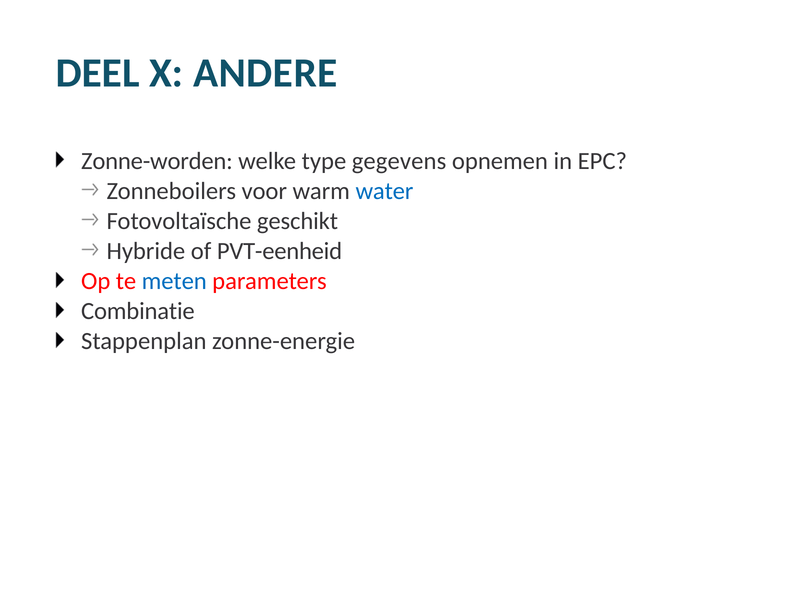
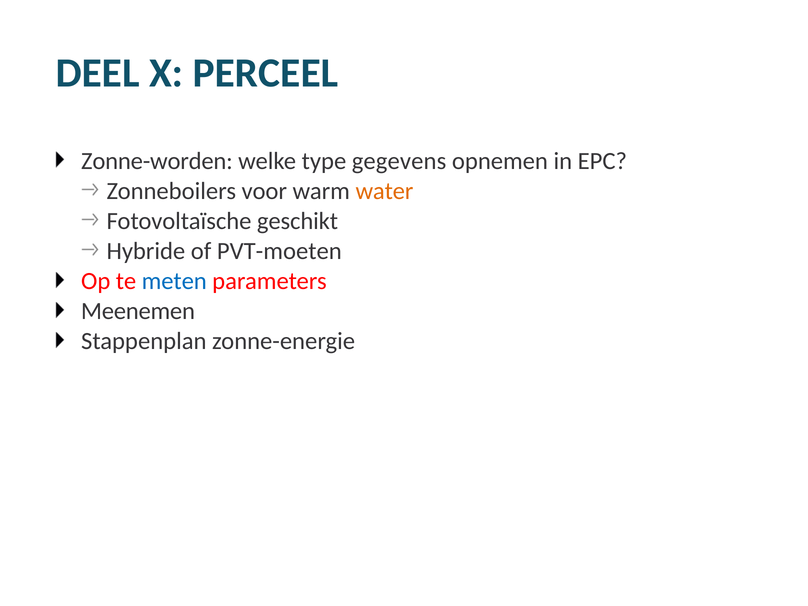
ANDERE: ANDERE -> PERCEEL (265, 73)
water colour: blue -> orange (384, 191)
PVT-eenheid: PVT-eenheid -> PVT-moeten (279, 251)
Combinatie: Combinatie -> Meenemen (138, 311)
